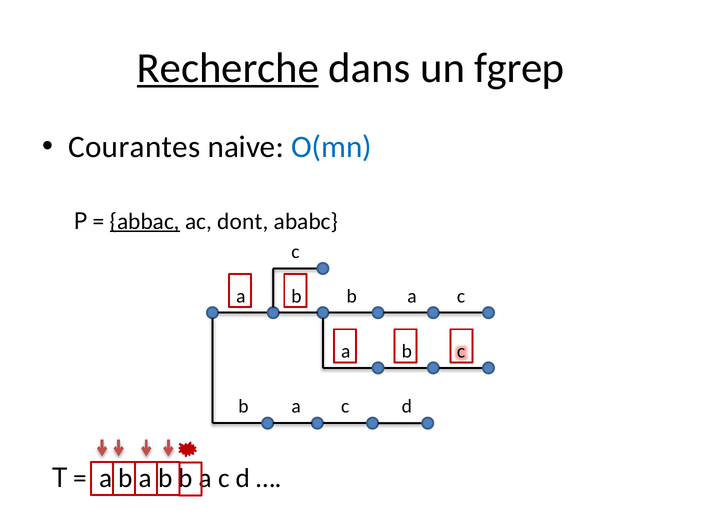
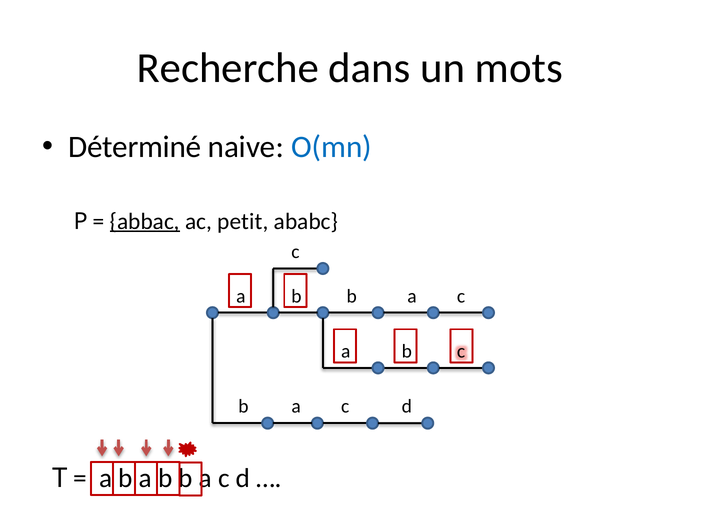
Recherche underline: present -> none (228, 68)
fgrep: fgrep -> mots (519, 68)
Courantes: Courantes -> Déterminé (135, 147)
dont: dont -> petit (243, 221)
